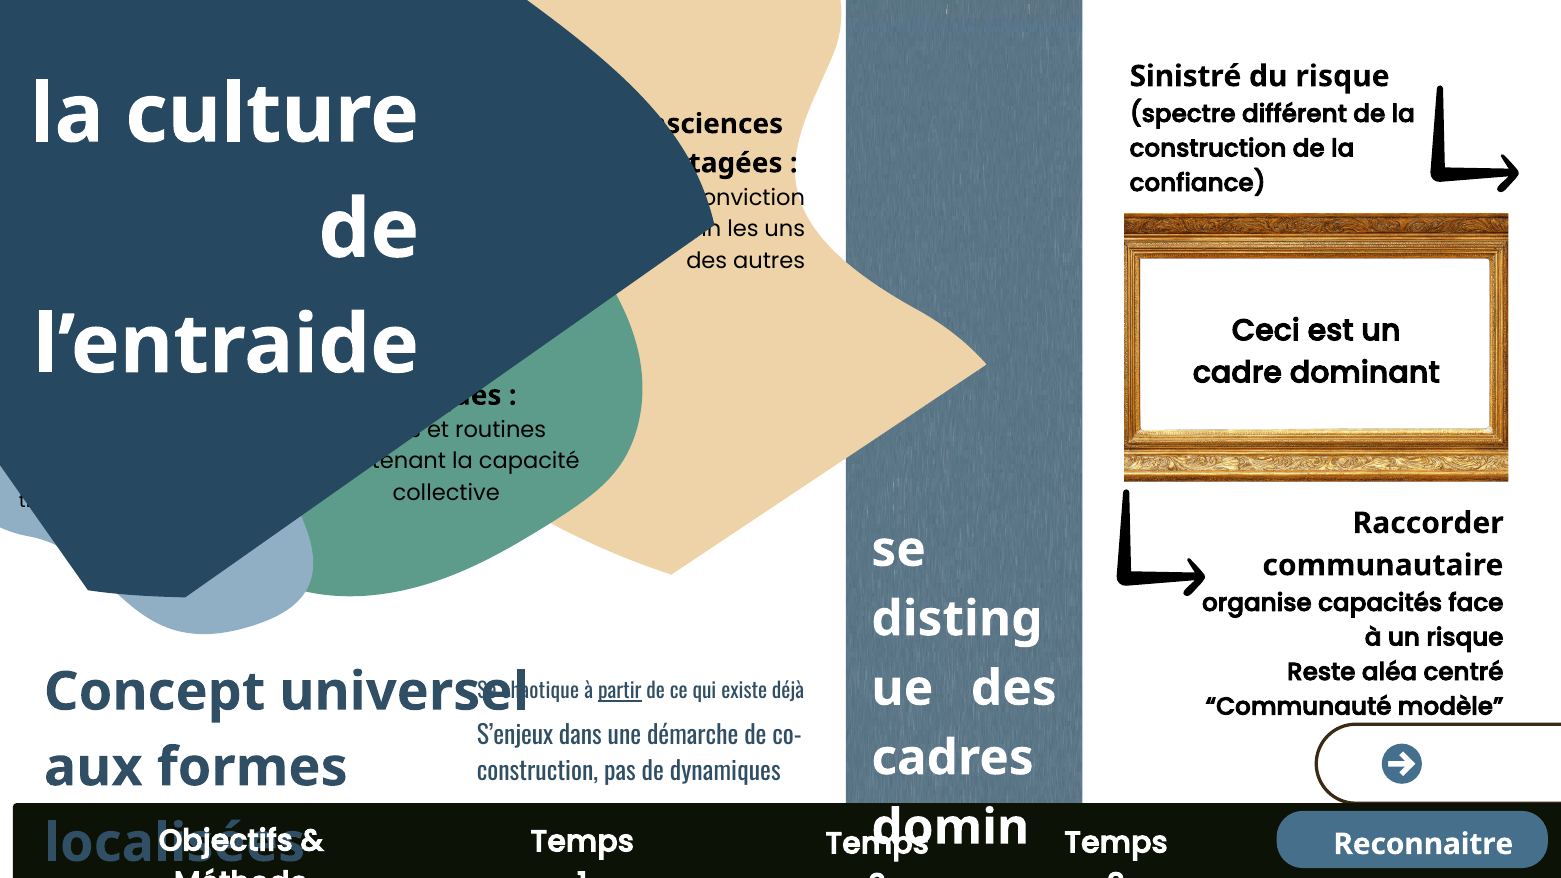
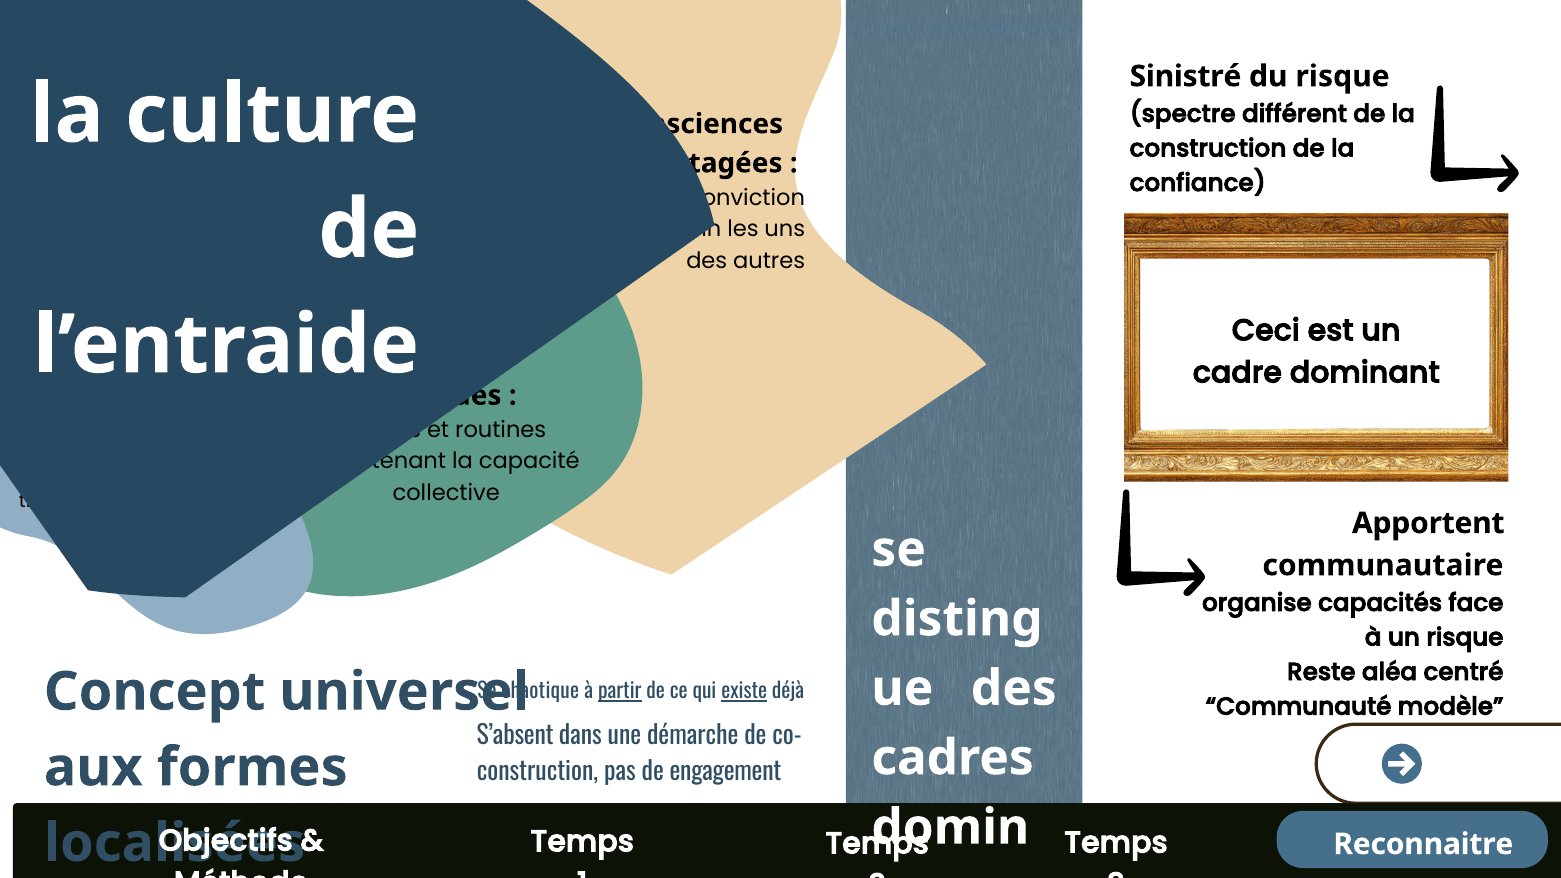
Raccorder: Raccorder -> Apportent (1428, 523)
existe underline: none -> present (744, 692)
S’enjeux: S’enjeux -> S’absent (515, 736)
dynamiques: dynamiques -> engagement (725, 772)
